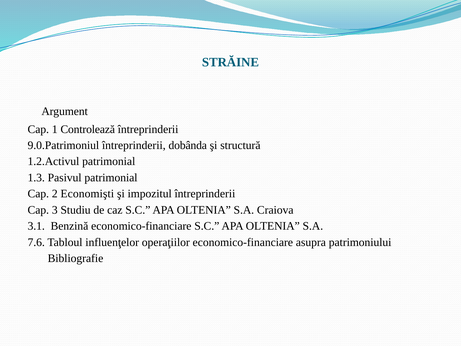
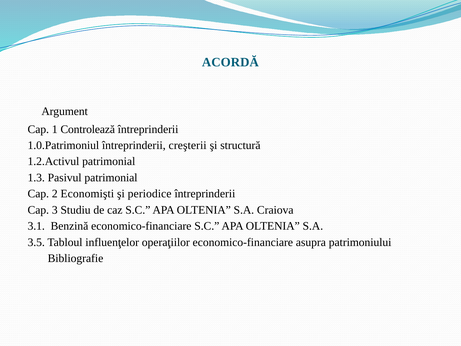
STRĂINE: STRĂINE -> ACORDĂ (230, 62)
9.0.Patrimoniul: 9.0.Patrimoniul -> 1.0.Patrimoniul (63, 145)
dobânda: dobânda -> creşterii (188, 145)
impozitul: impozitul -> periodice (150, 194)
7.6: 7.6 -> 3.5 (36, 242)
